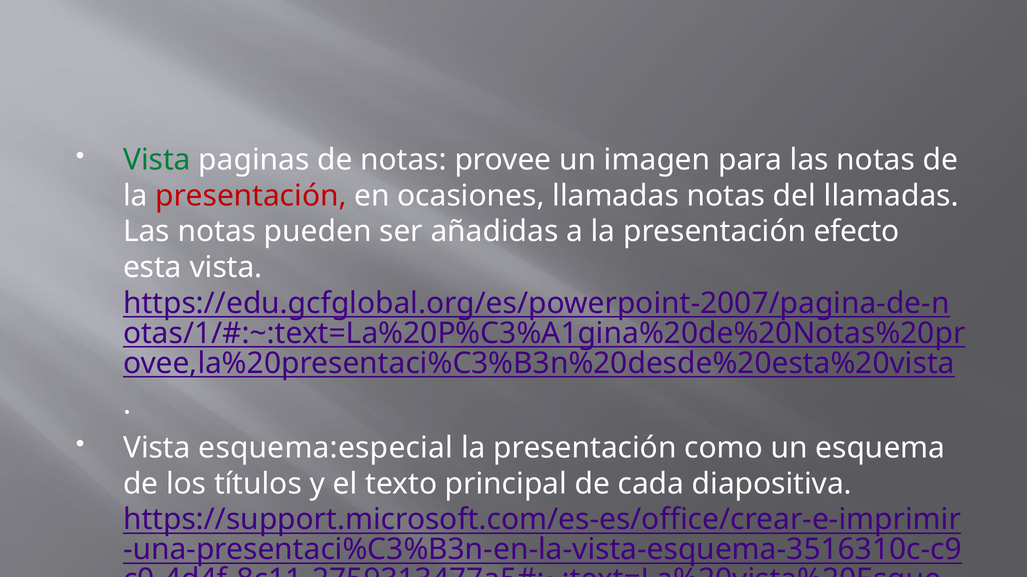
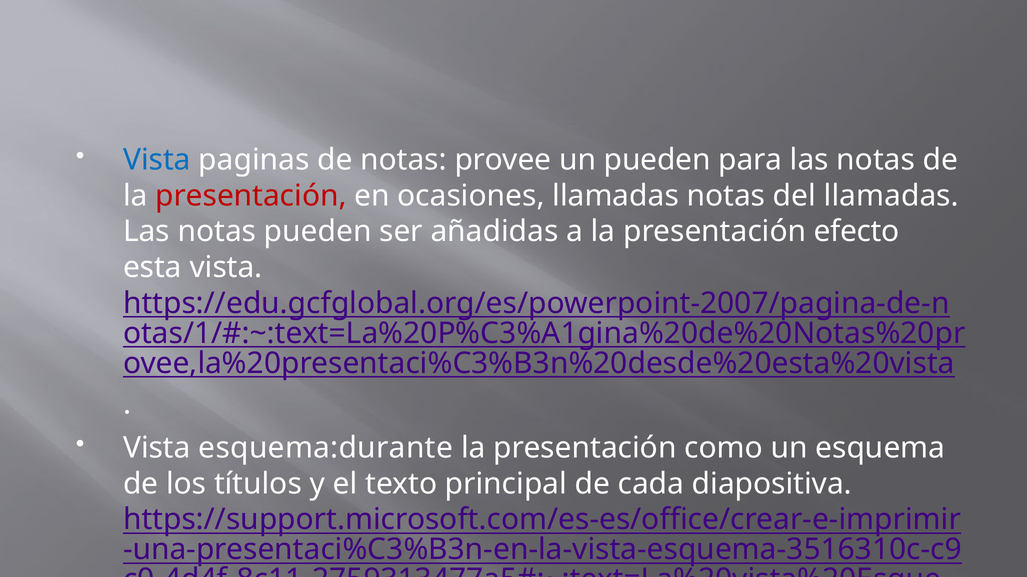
Vista colour: green -> blue (157, 160)
un imagen: imagen -> pueden (657, 160)
esquema:especial: esquema:especial -> esquema:durante (326, 448)
